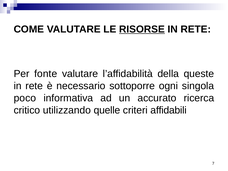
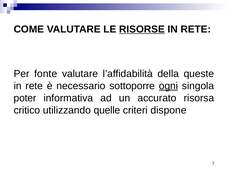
ogni underline: none -> present (168, 86)
poco: poco -> poter (25, 98)
ricerca: ricerca -> risorsa (199, 98)
affidabili: affidabili -> dispone (168, 110)
